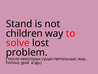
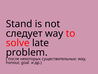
children: children -> следует (24, 33)
lost: lost -> late (41, 43)
